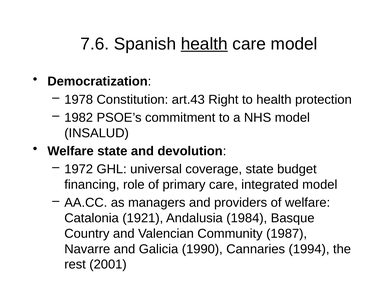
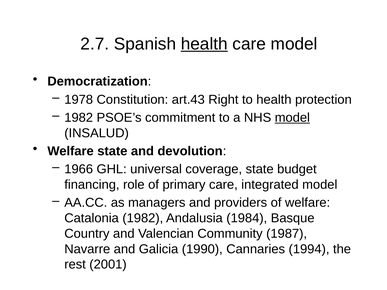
7.6: 7.6 -> 2.7 (95, 44)
model underline: none -> present (292, 118)
1972: 1972 -> 1966 (79, 169)
Catalonia 1921: 1921 -> 1982 (143, 218)
